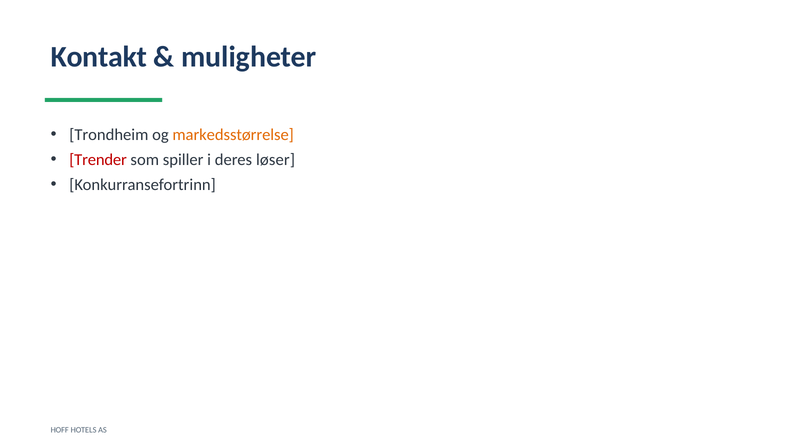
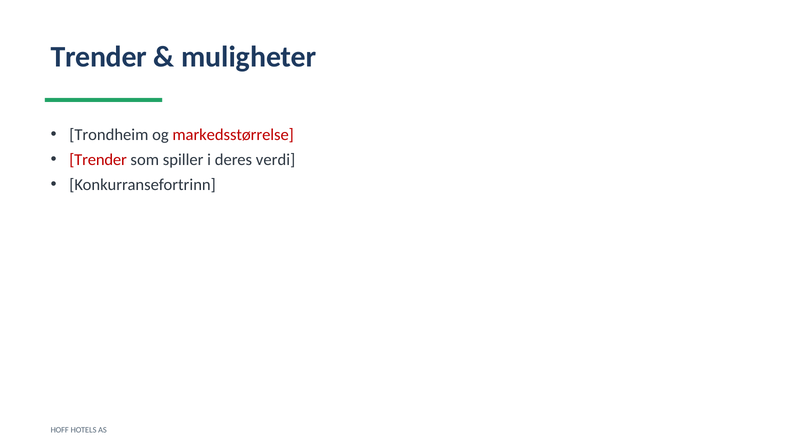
Kontakt: Kontakt -> Trender (99, 57)
markedsstørrelse colour: orange -> red (233, 135)
løser: løser -> verdi (276, 160)
